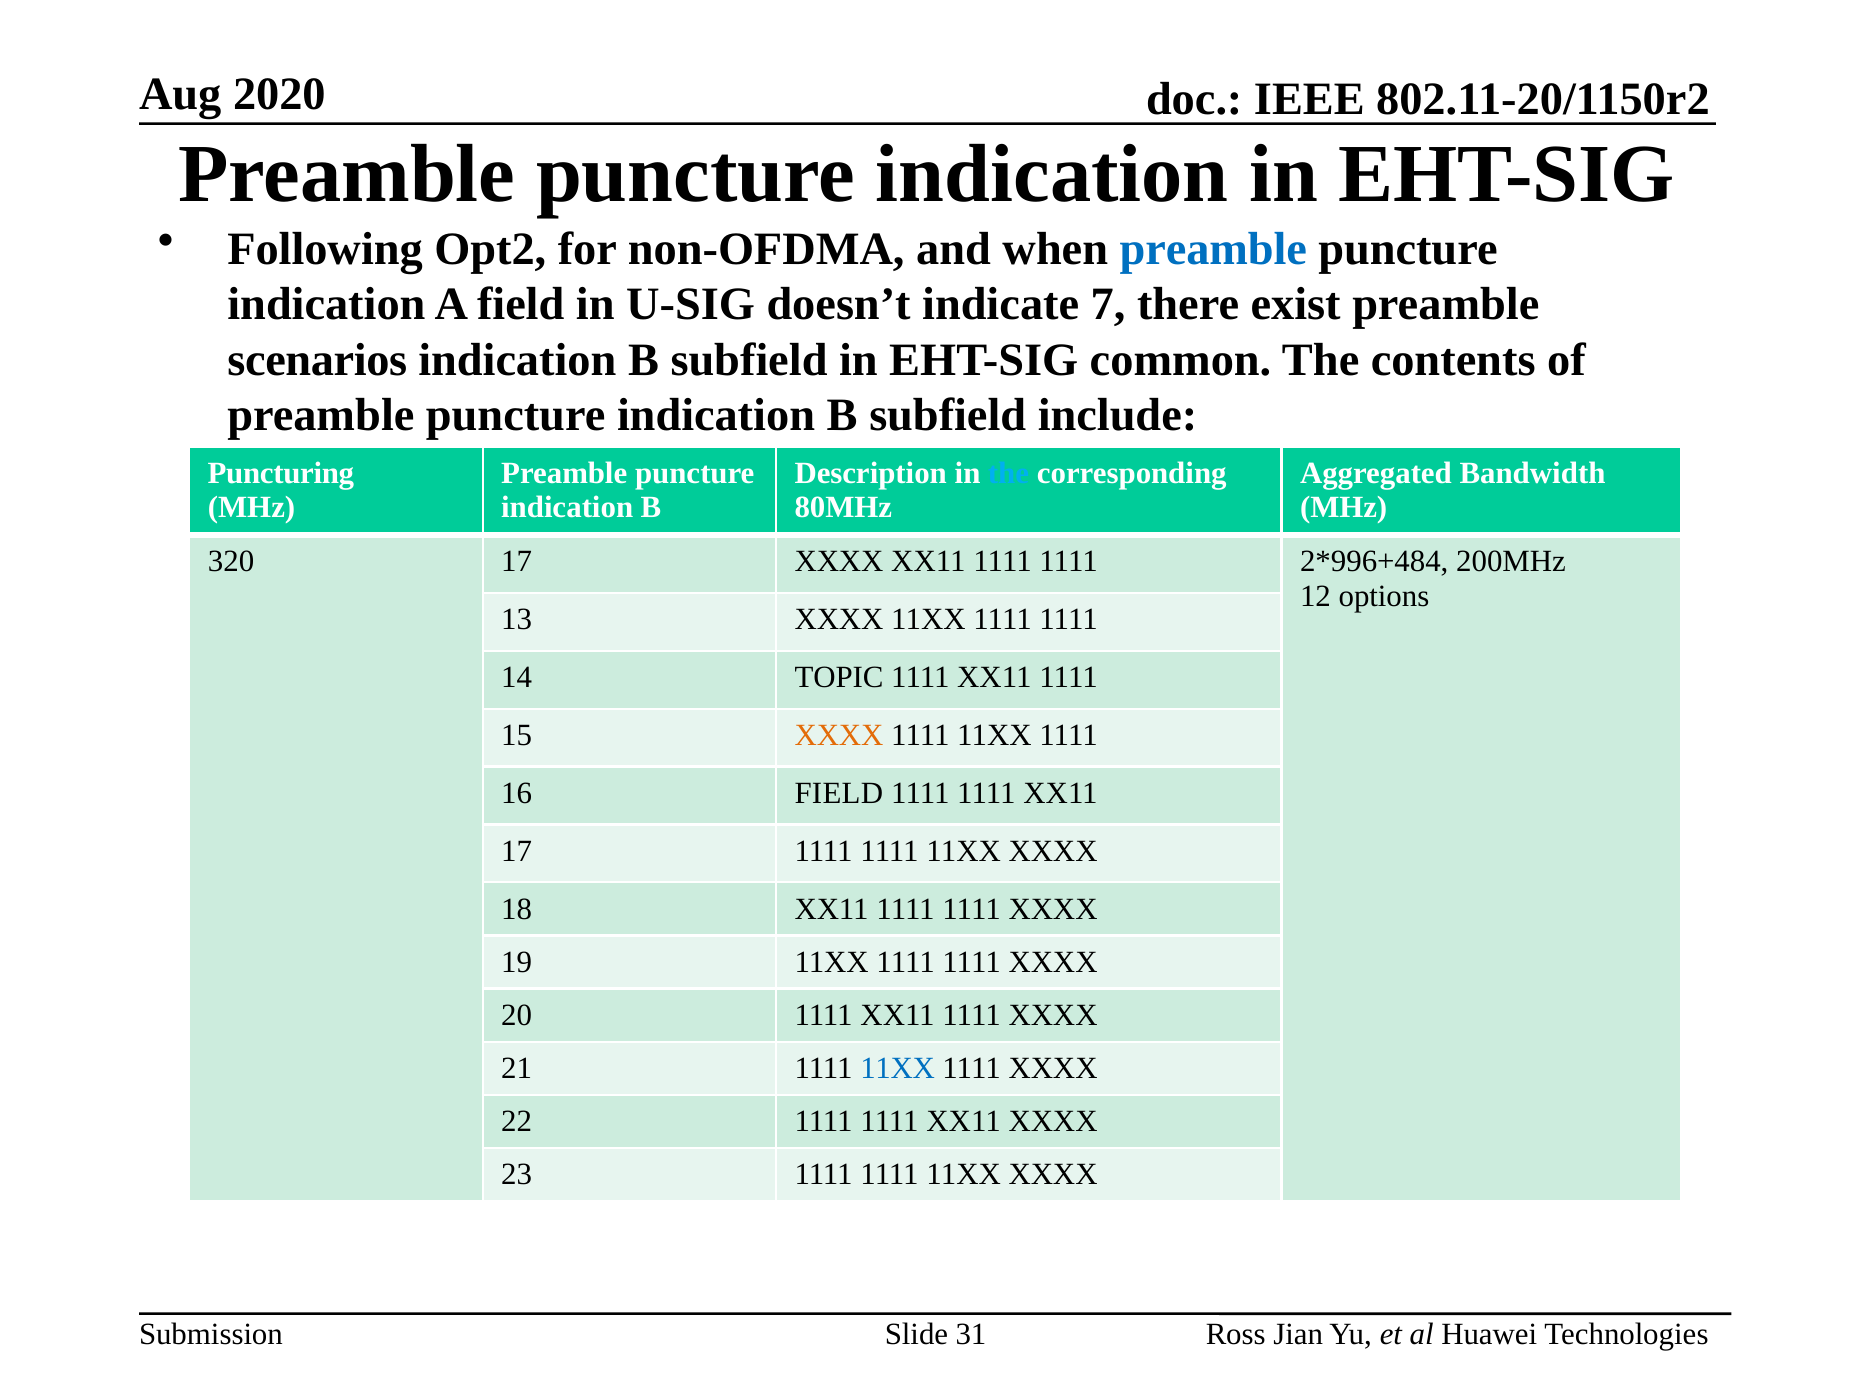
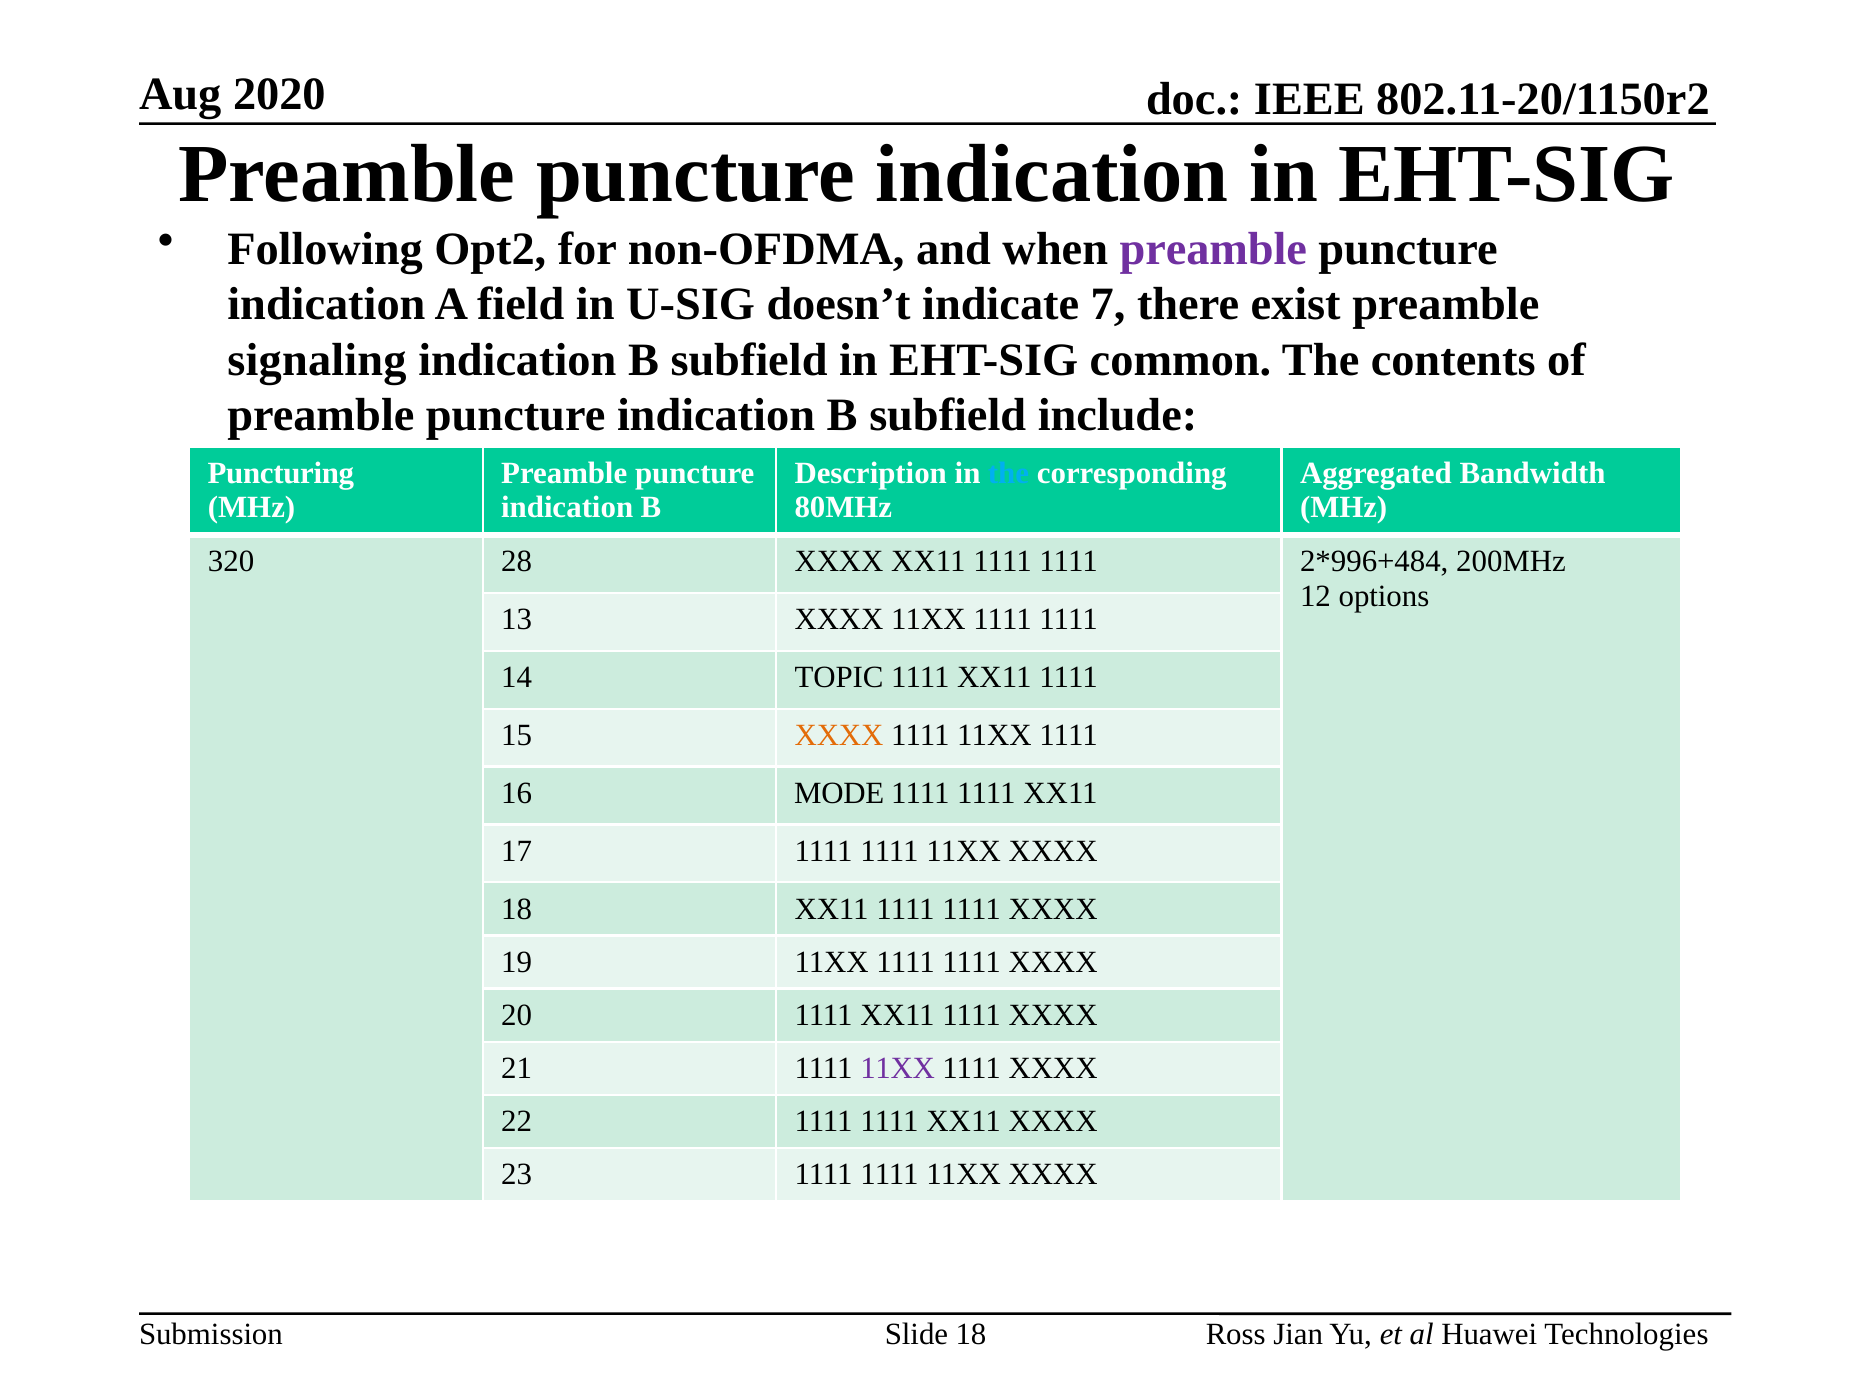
preamble colour: blue -> purple (1213, 249)
scenarios: scenarios -> signaling (317, 360)
320 17: 17 -> 28 (517, 562)
16 FIELD: FIELD -> MODE (839, 793)
11XX colour: blue -> purple (898, 1068)
Slide 31: 31 -> 18 (971, 1334)
